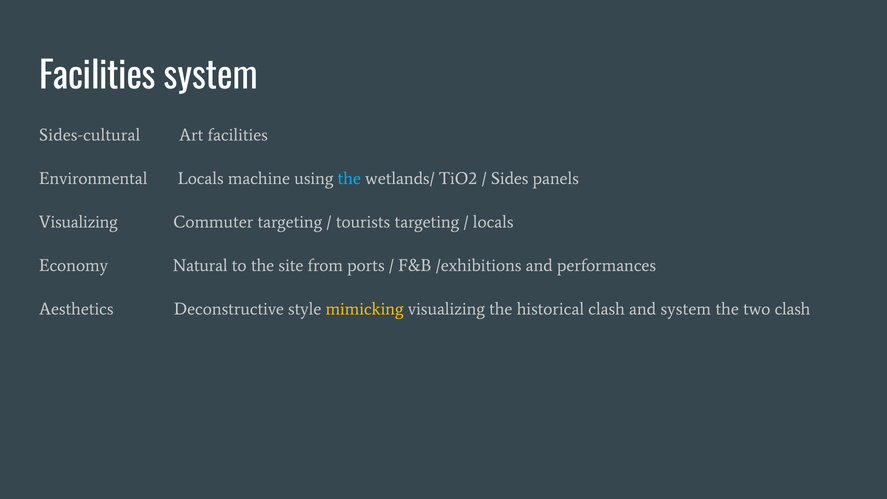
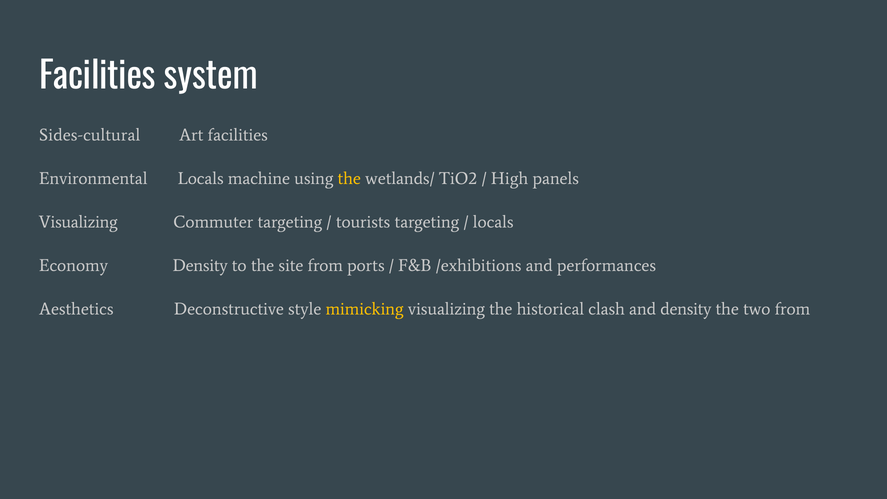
the colour: light blue -> yellow (349, 179)
Sides: Sides -> High (510, 179)
Economy Natural: Natural -> Density (200, 266)
and system: system -> density (686, 309)
two clash: clash -> from (792, 309)
